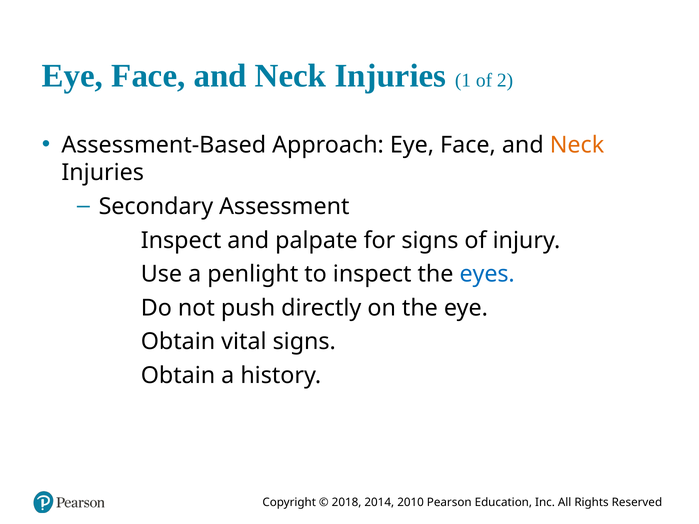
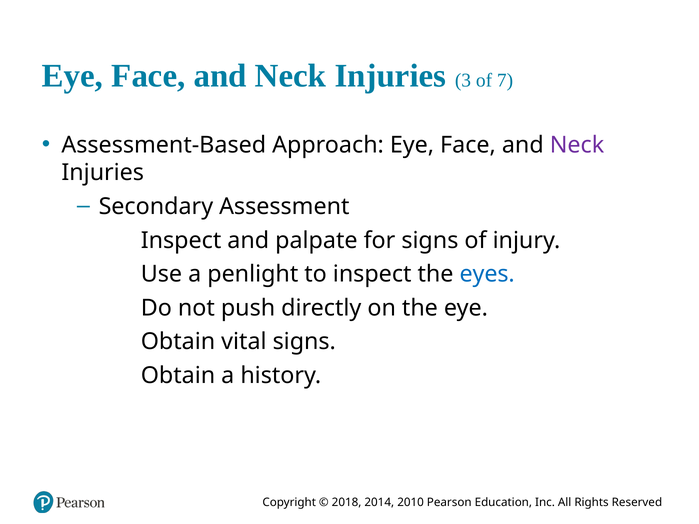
1: 1 -> 3 (463, 80)
2: 2 -> 7 (505, 80)
Neck colour: orange -> purple (577, 145)
